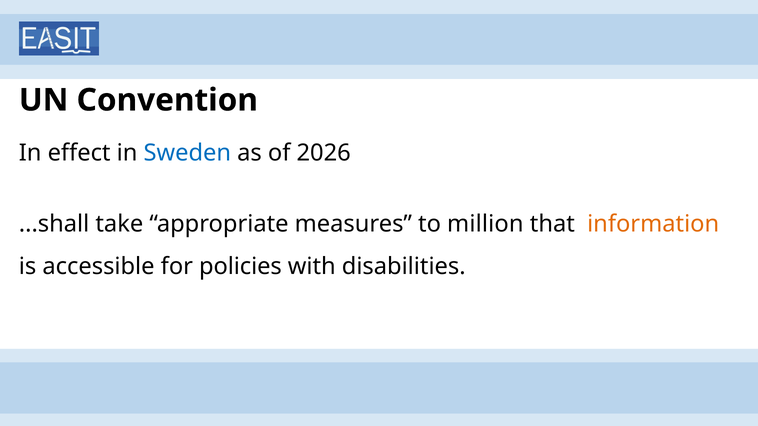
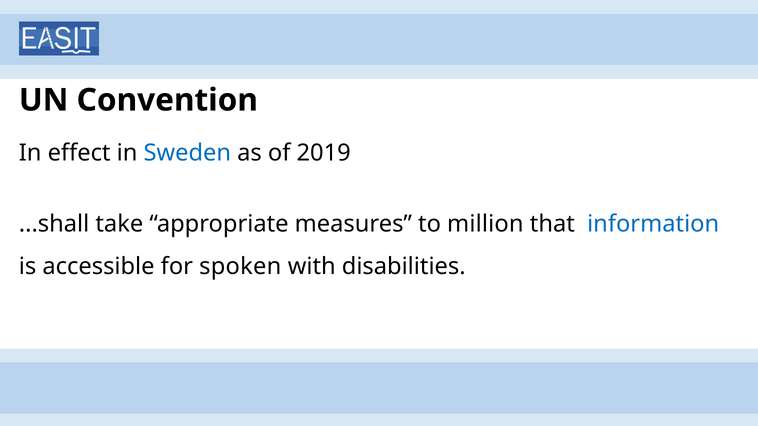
2026: 2026 -> 2019 (324, 153)
information colour: orange -> blue (653, 224)
policies: policies -> spoken (240, 267)
